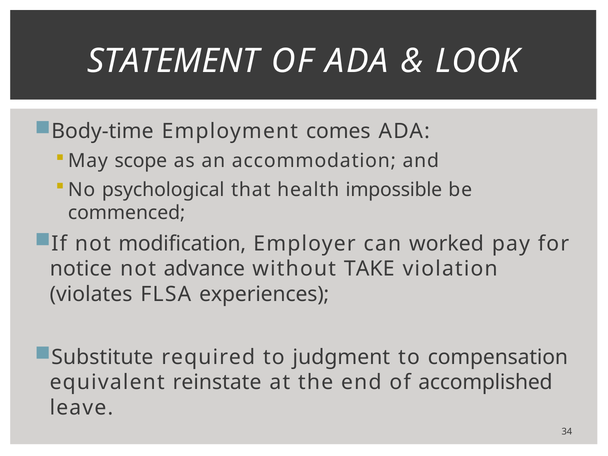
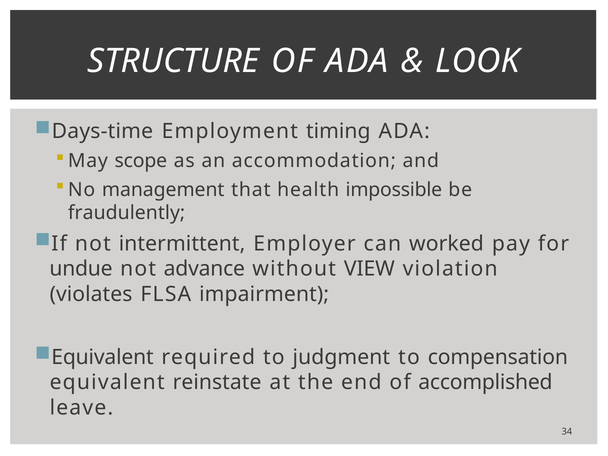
STATEMENT: STATEMENT -> STRUCTURE (173, 61)
Body-time: Body-time -> Days-time (102, 131)
comes: comes -> timing (338, 131)
psychological: psychological -> management (163, 190)
commenced: commenced -> fraudulently (127, 213)
modification: modification -> intermittent (182, 244)
notice: notice -> undue (81, 269)
TAKE: TAKE -> VIEW (369, 269)
experiences: experiences -> impairment (264, 294)
Substitute: Substitute -> Equivalent (103, 357)
